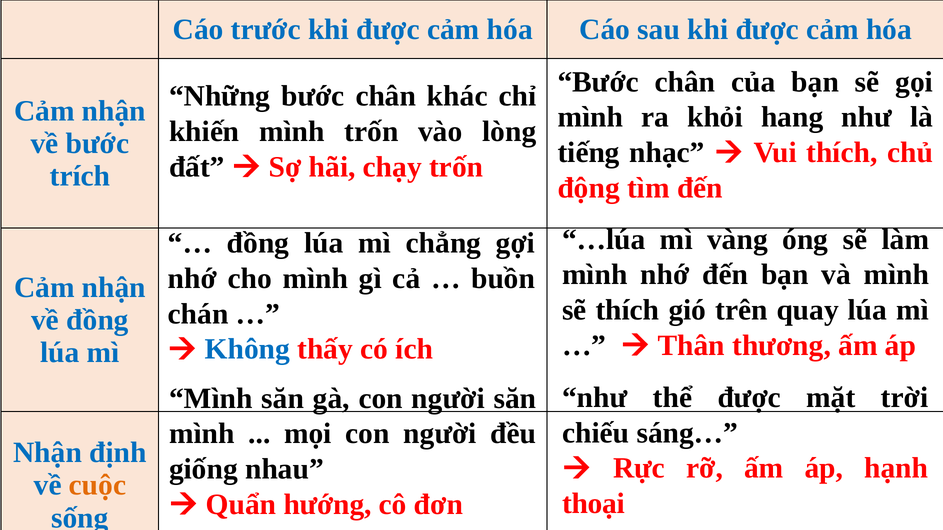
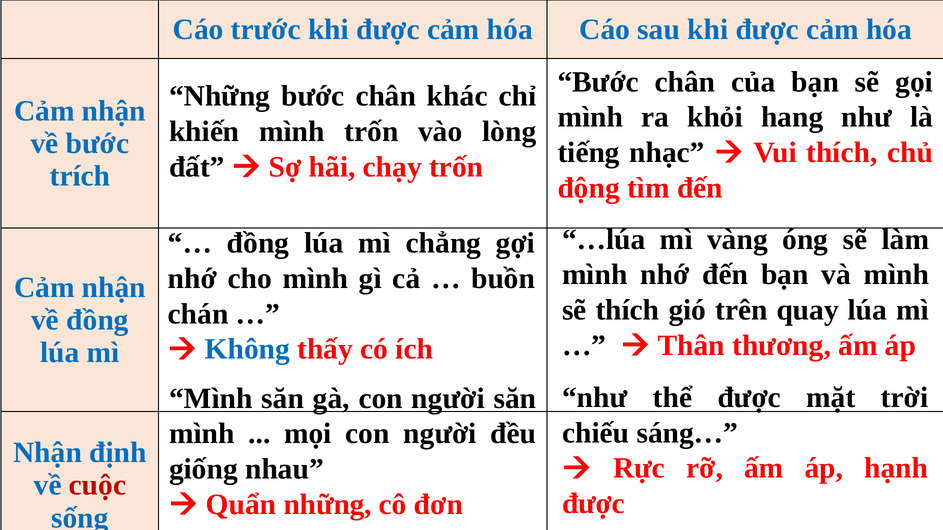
cuộc colour: orange -> red (97, 486)
thoại: thoại -> được (593, 504)
Quẩn hướng: hướng -> những (328, 505)
